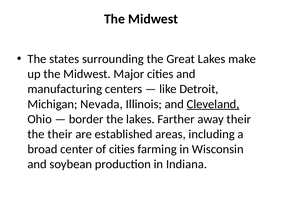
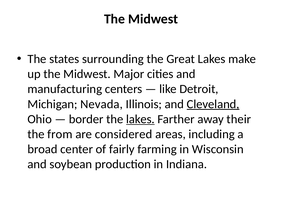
lakes underline: none -> present (140, 119)
the their: their -> from (60, 134)
established: established -> considered (124, 134)
of cities: cities -> fairly (122, 149)
